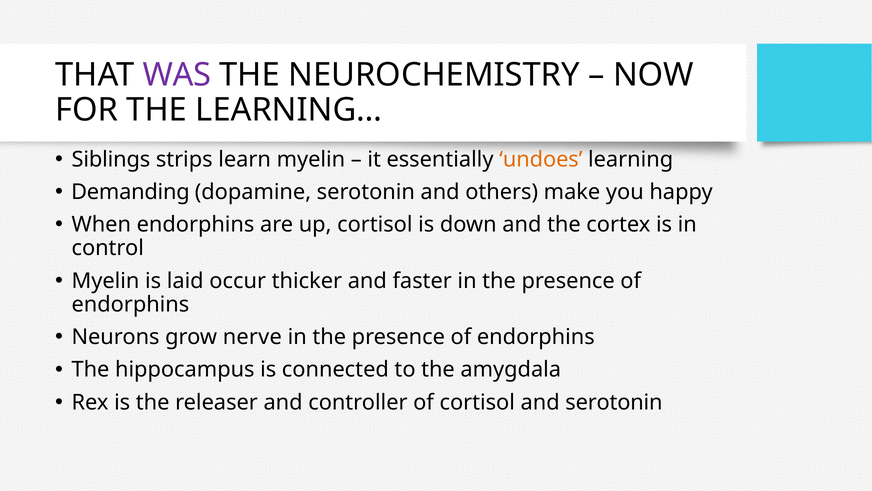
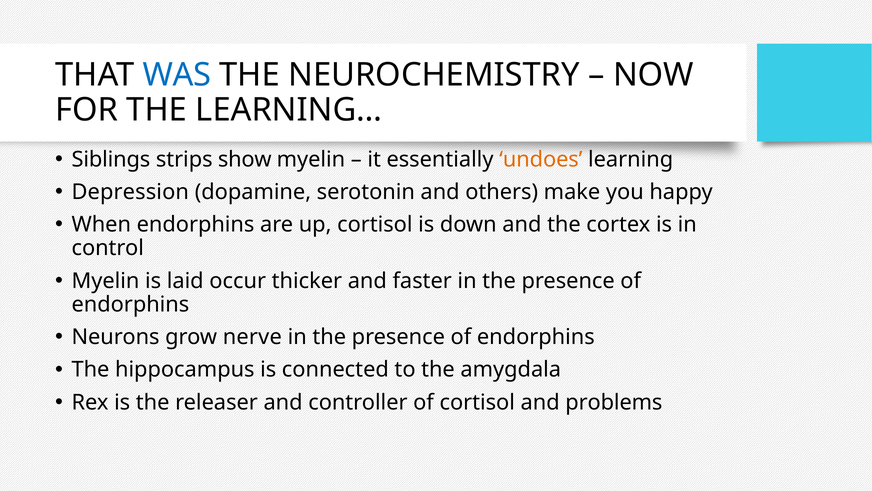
WAS colour: purple -> blue (177, 75)
learn: learn -> show (245, 159)
Demanding: Demanding -> Depression (130, 192)
and serotonin: serotonin -> problems (614, 402)
